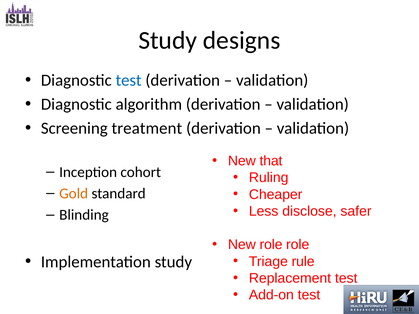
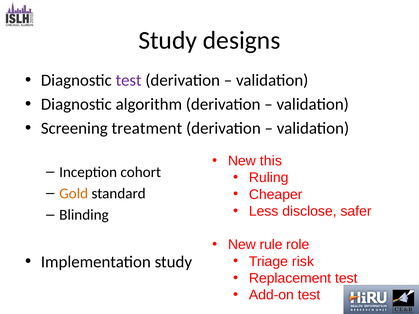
test colour: blue -> purple (129, 80)
that: that -> this (271, 161)
New role: role -> rule (271, 245)
rule: rule -> risk (303, 262)
